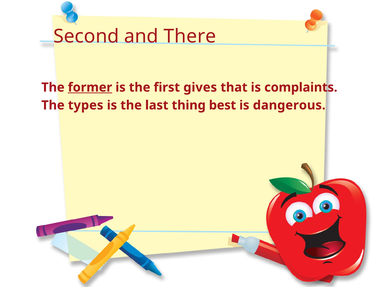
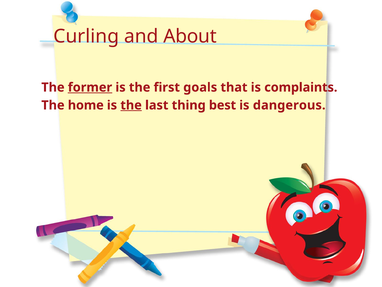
Second: Second -> Curling (86, 36)
There: There -> About (190, 36)
gives: gives -> goals (200, 87)
types: types -> home (86, 105)
the underline: none -> present (131, 105)
